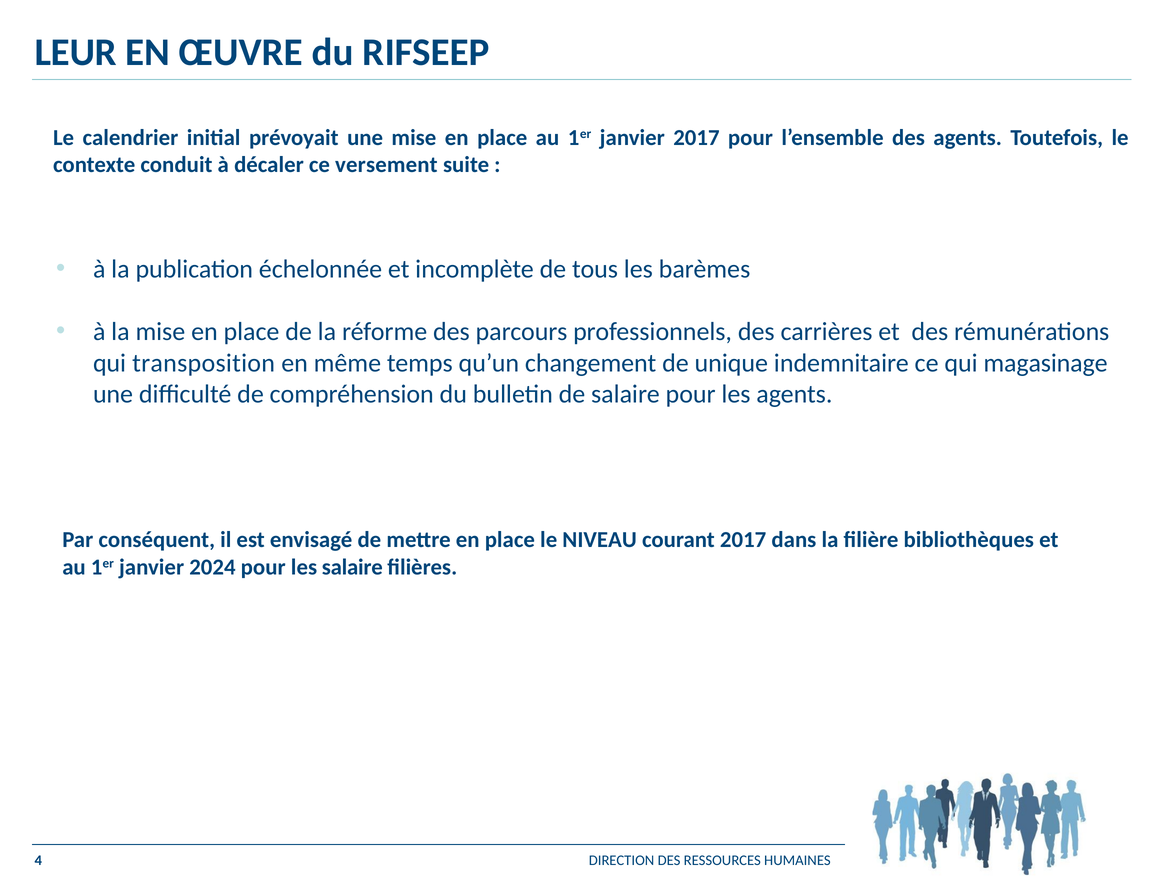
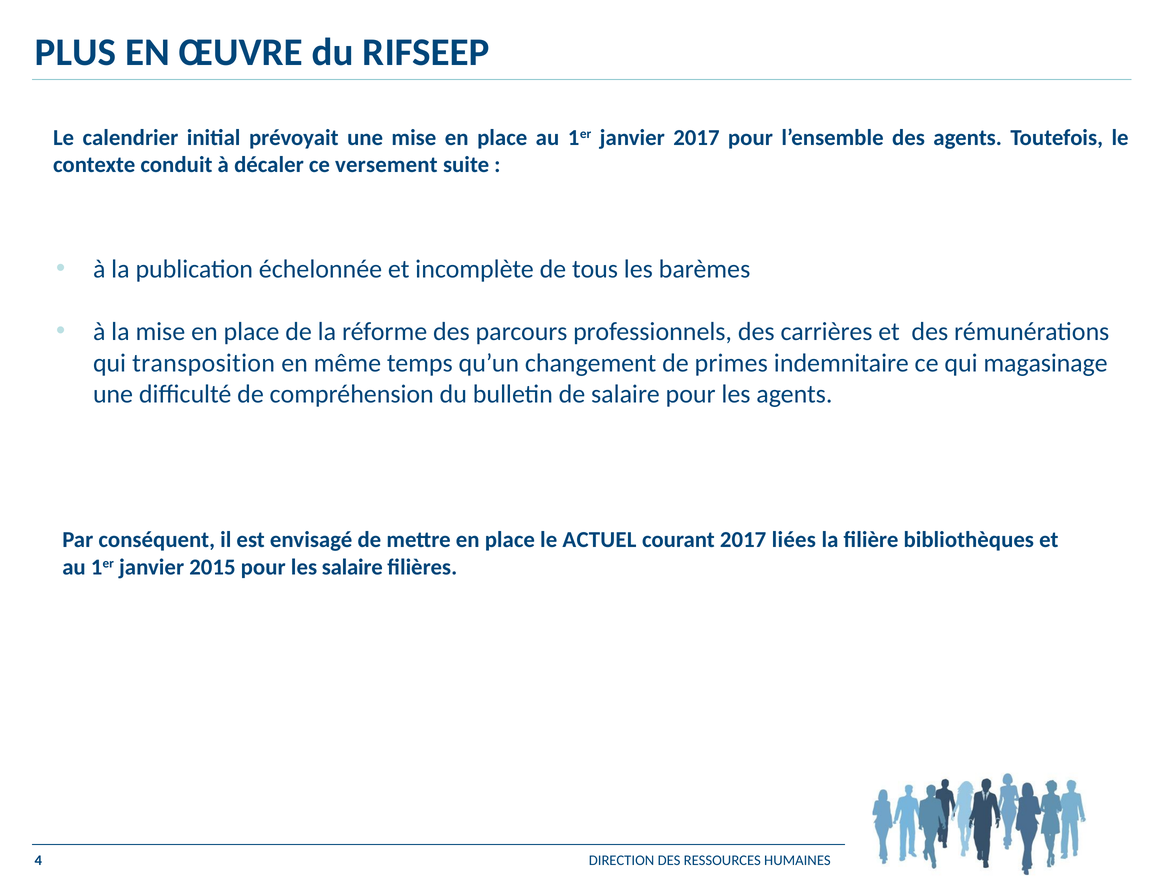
LEUR: LEUR -> PLUS (75, 52)
unique: unique -> primes (731, 363)
NIVEAU: NIVEAU -> ACTUEL (599, 540)
dans: dans -> liées (794, 540)
2024: 2024 -> 2015 (212, 567)
